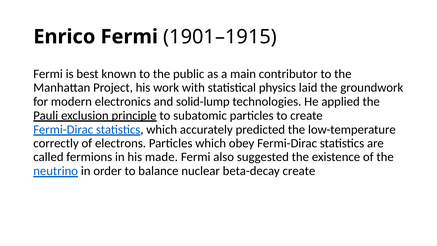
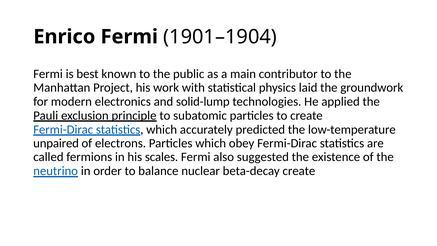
1901–1915: 1901–1915 -> 1901–1904 (220, 37)
correctly: correctly -> unpaired (56, 143)
made: made -> scales (162, 157)
